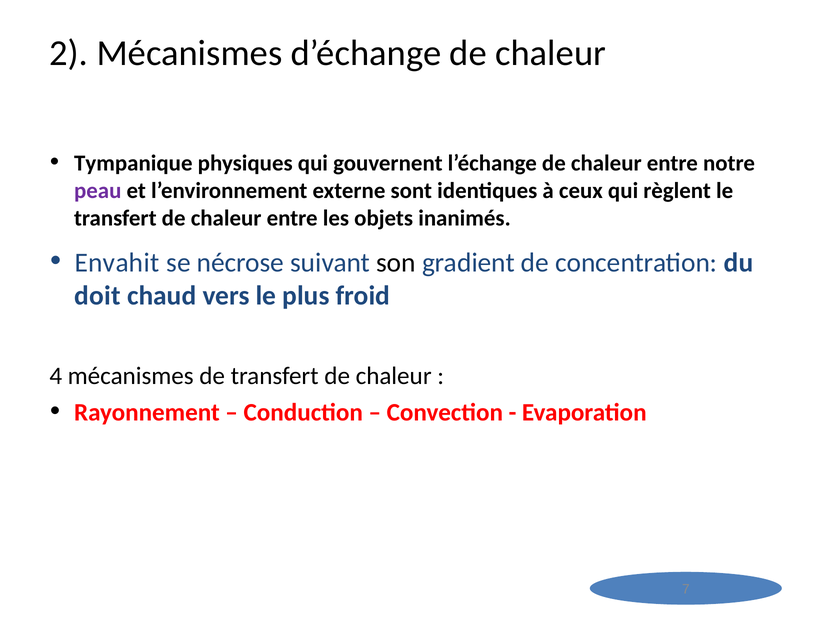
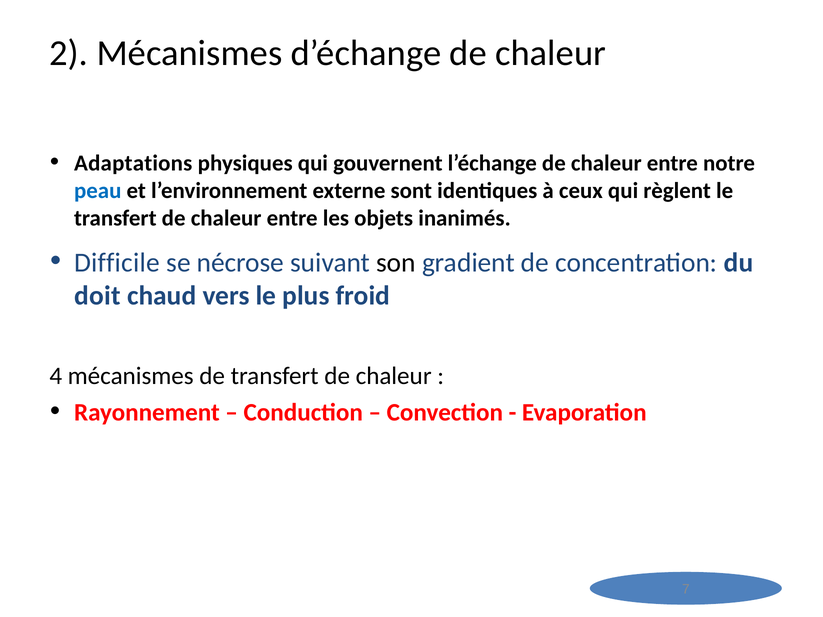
Tympanique: Tympanique -> Adaptations (133, 163)
peau colour: purple -> blue (98, 191)
Envahit: Envahit -> Difficile (117, 263)
